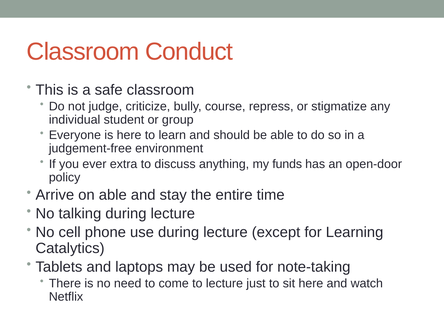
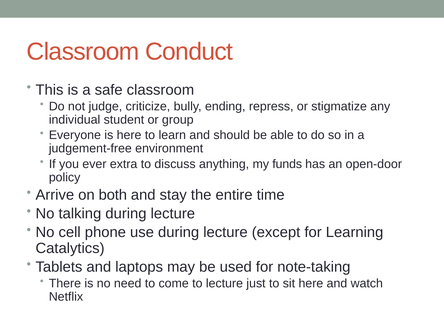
course: course -> ending (225, 106)
on able: able -> both (113, 195)
